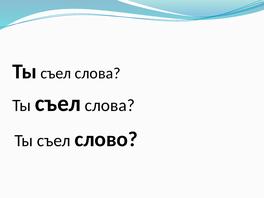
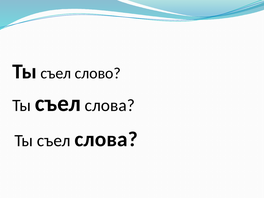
слова: слова -> слово (98, 73)
слово: слово -> слова (106, 139)
